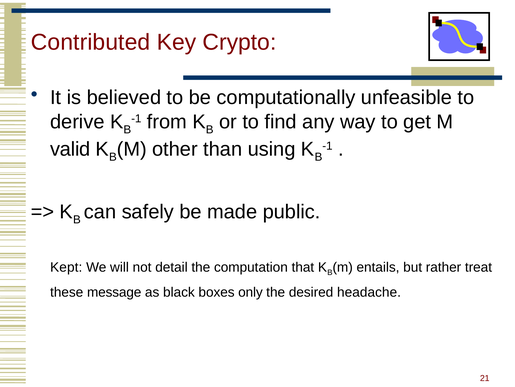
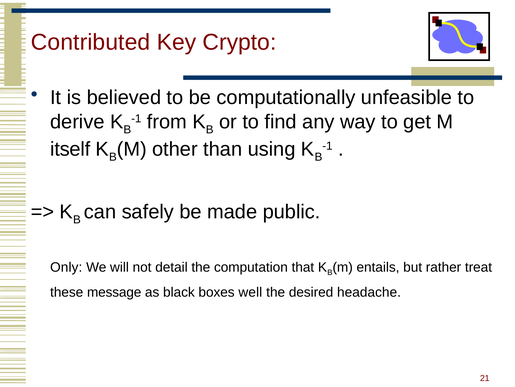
valid: valid -> itself (70, 149)
Kept: Kept -> Only (66, 267)
only: only -> well (250, 292)
